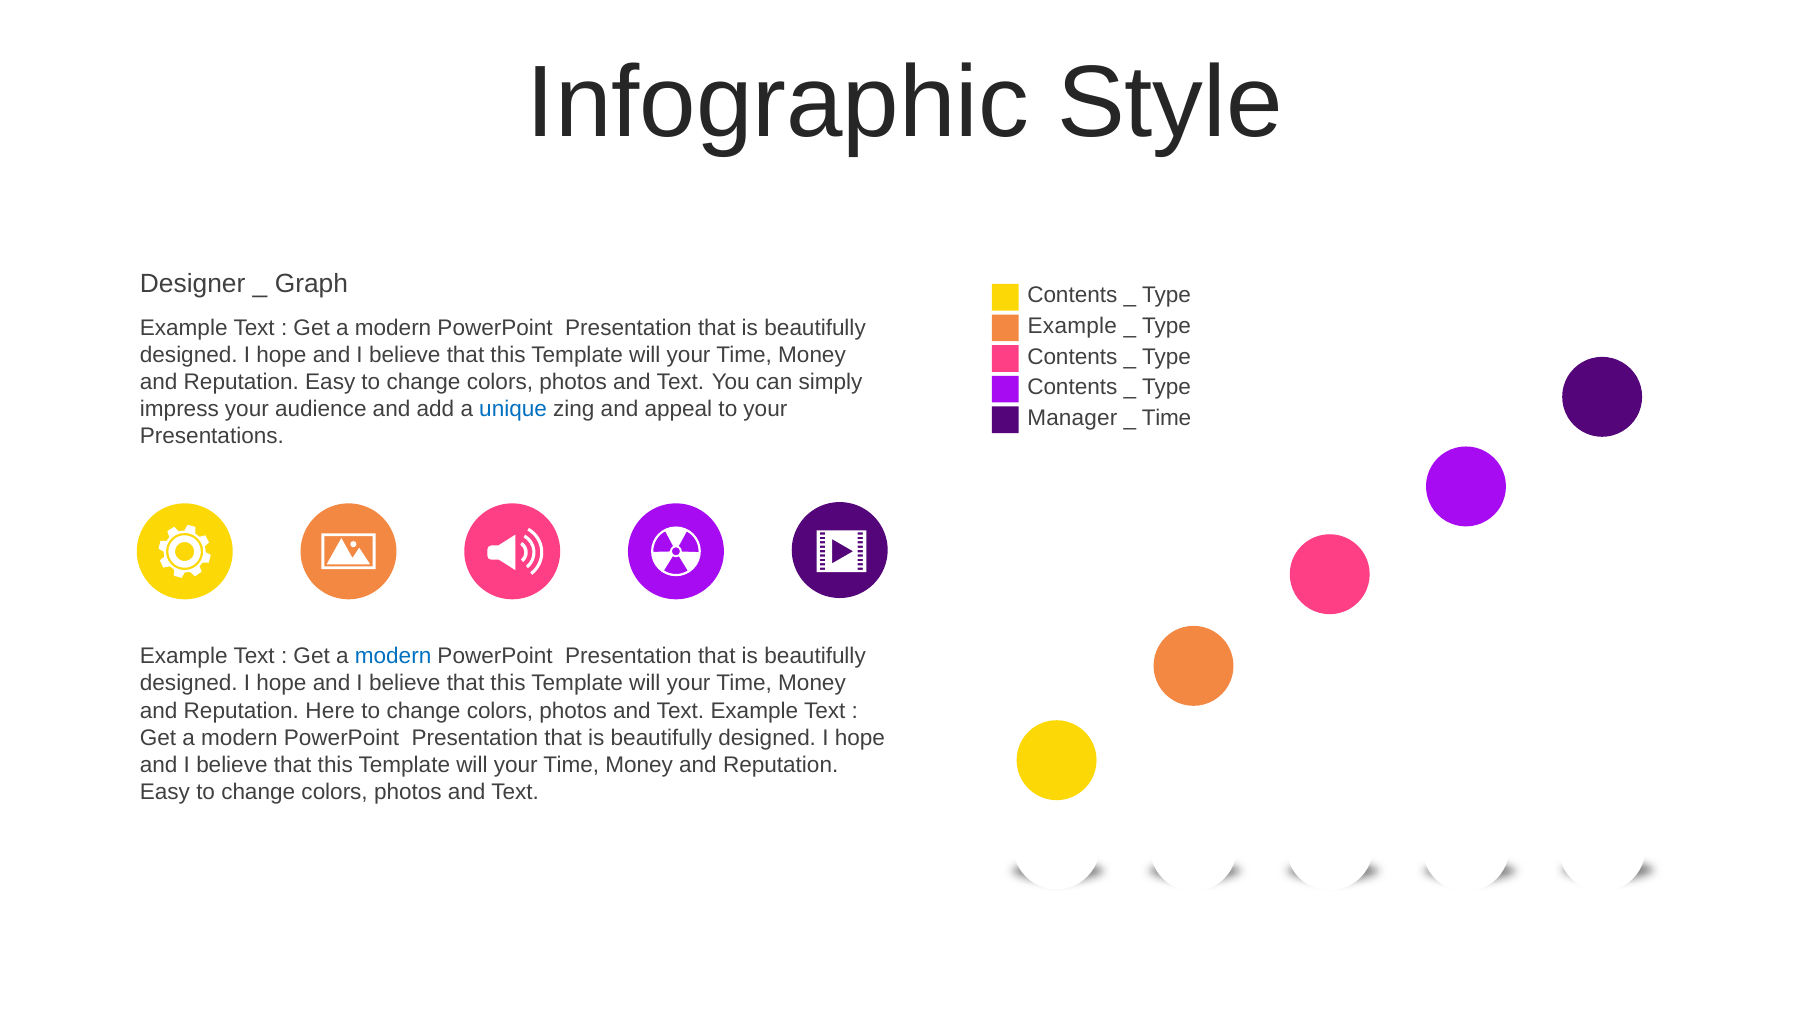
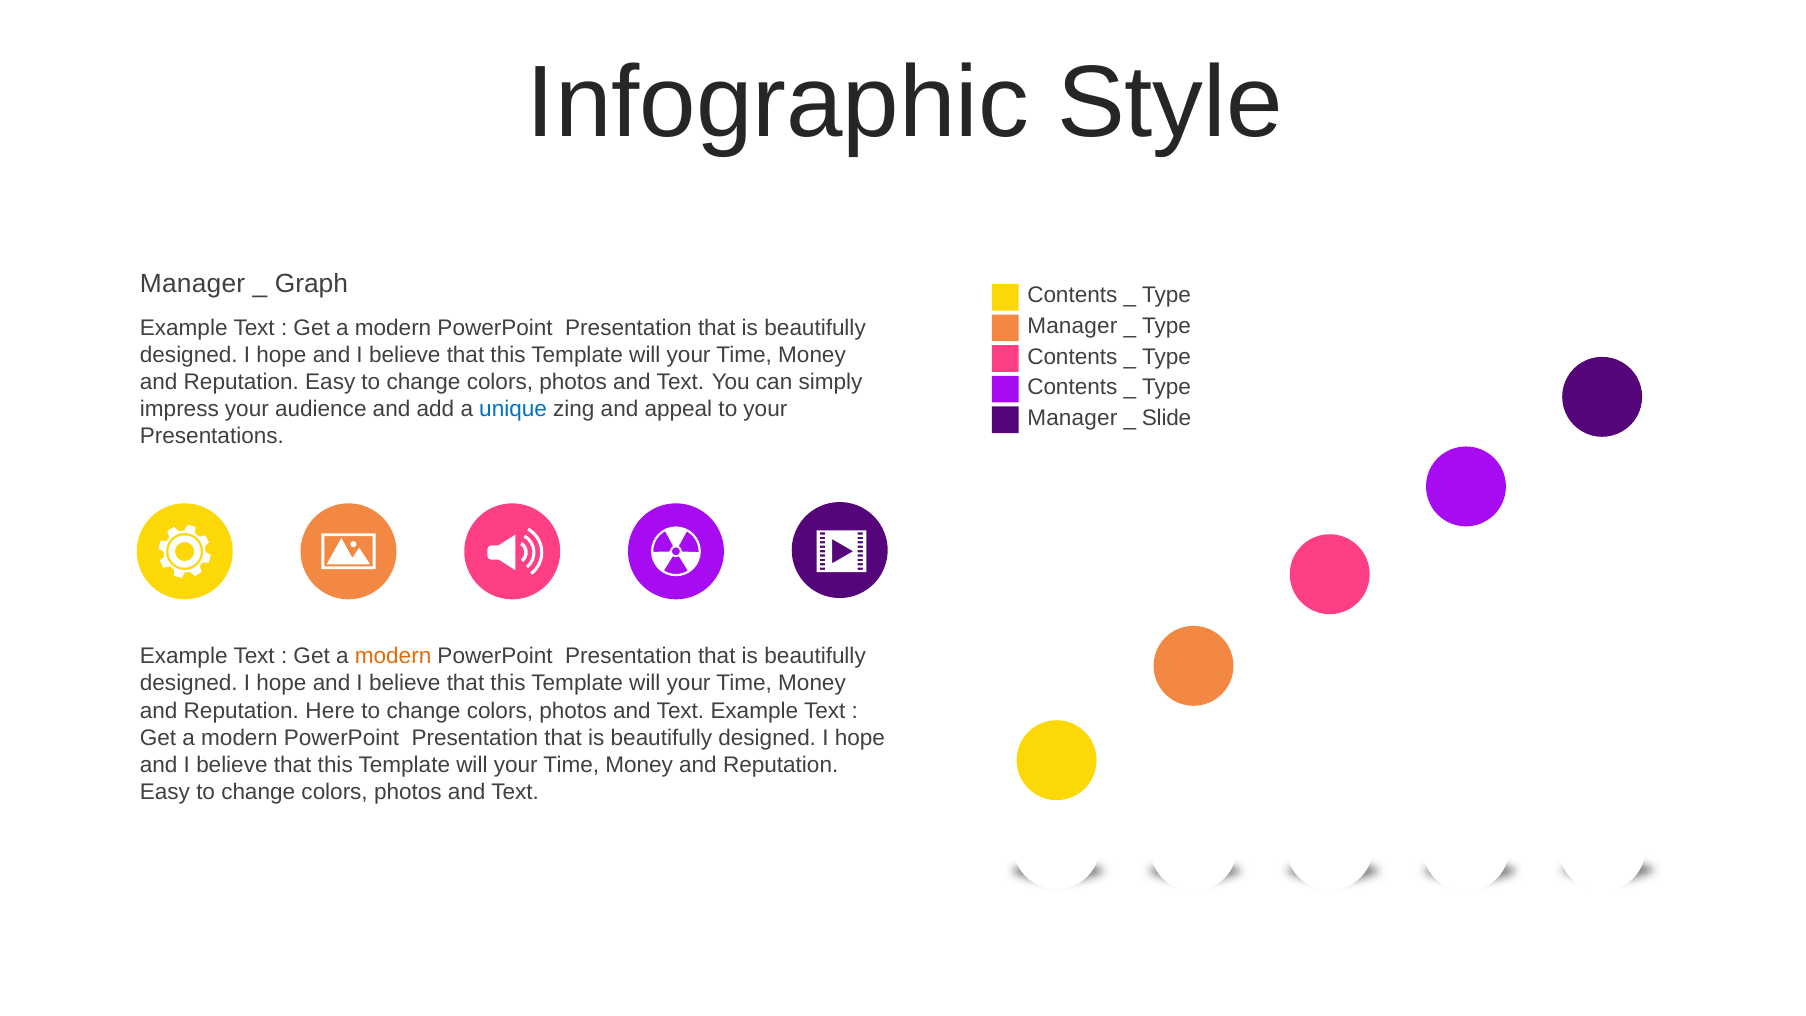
Designer: Designer -> Manager (193, 283)
Example: Example -> Manager (1072, 326)
Time: Time -> Slide (1167, 418)
modern colour: blue -> orange (393, 656)
